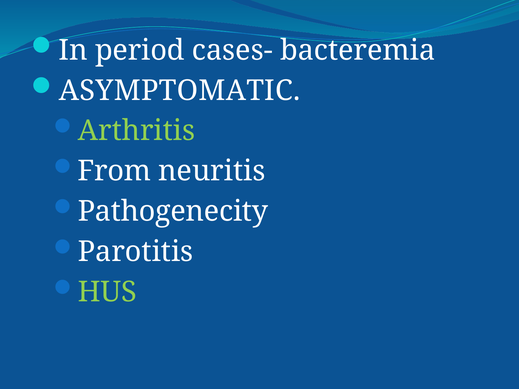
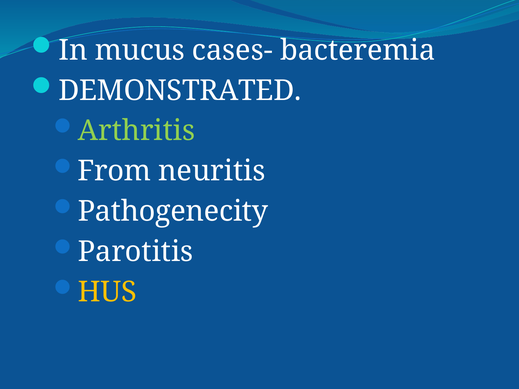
period: period -> mucus (140, 50)
ASYMPTOMATIC: ASYMPTOMATIC -> DEMONSTRATED (180, 91)
HUS colour: light green -> yellow (107, 292)
